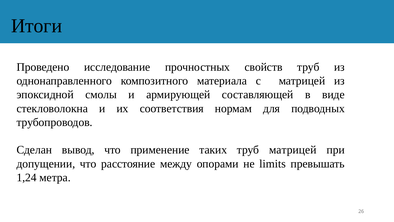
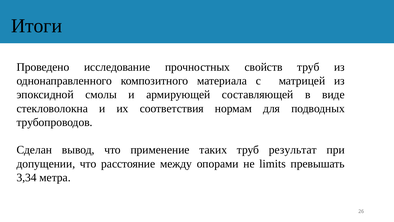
труб матрицей: матрицей -> результат (293, 150)
1,24: 1,24 -> 3,34 (27, 177)
